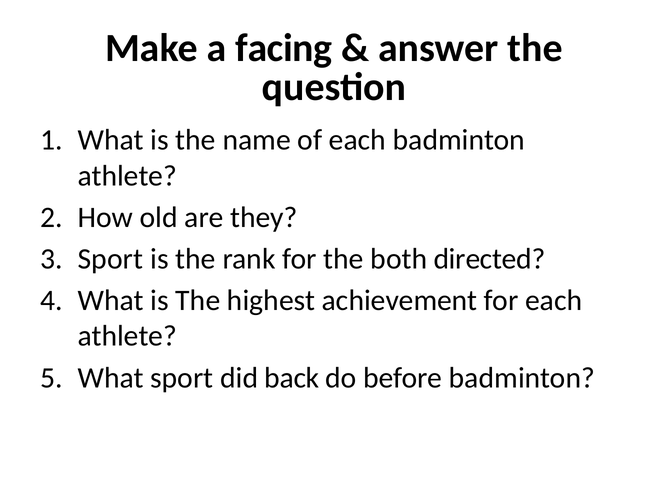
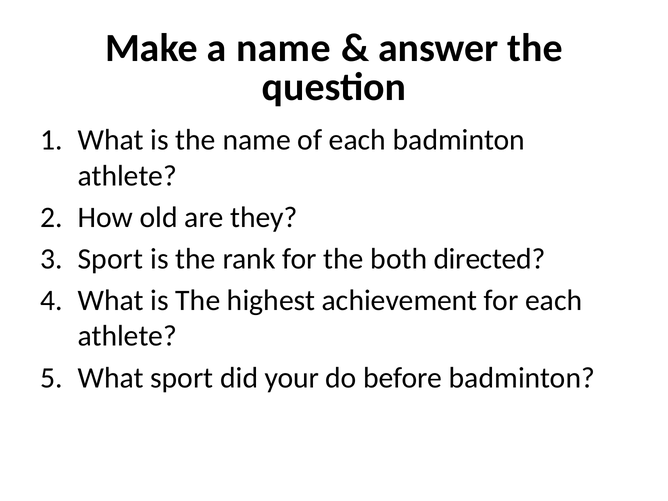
a facing: facing -> name (283, 48)
back: back -> your (292, 378)
